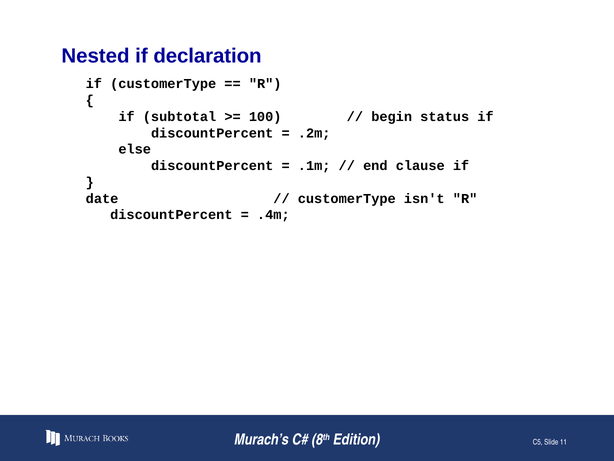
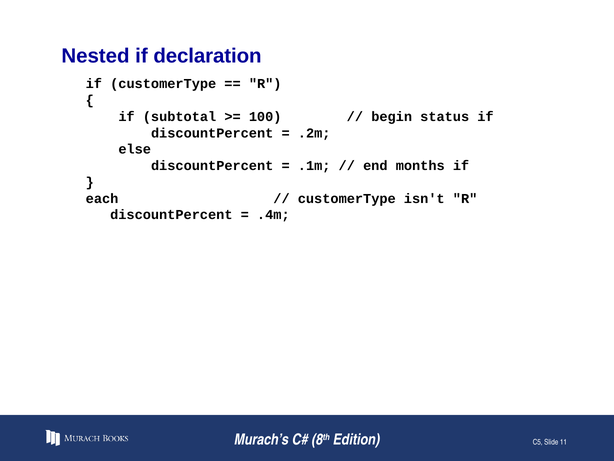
clause: clause -> months (420, 166)
date: date -> each (102, 198)
